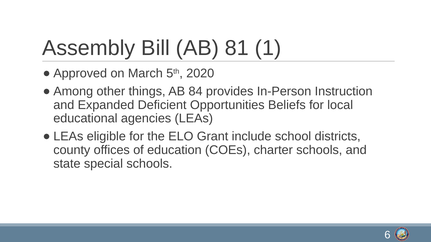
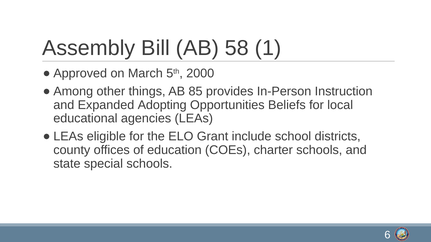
81: 81 -> 58 (237, 48)
2020: 2020 -> 2000 (200, 74)
84: 84 -> 85 (196, 92)
Deficient: Deficient -> Adopting (162, 105)
